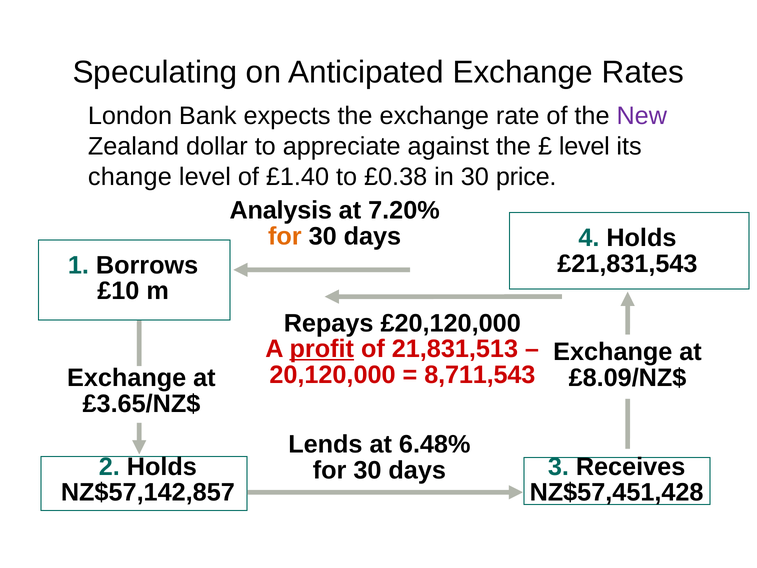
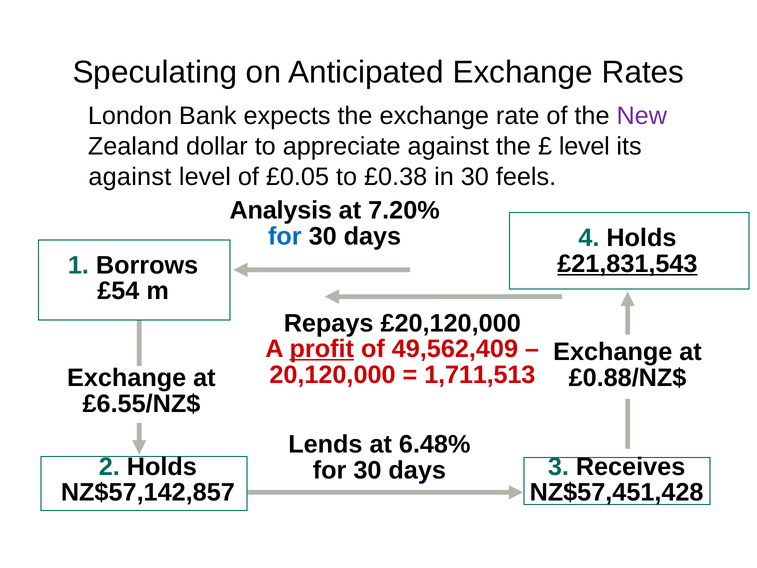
change: change -> against (130, 177)
£1.40: £1.40 -> £0.05 (297, 177)
price: price -> feels (526, 177)
for colour: orange -> blue (285, 236)
£21,831,543 underline: none -> present (627, 264)
£10: £10 -> £54 (118, 291)
21,831,513: 21,831,513 -> 49,562,409 (455, 349)
8,711,543: 8,711,543 -> 1,711,513 (480, 375)
£8.09/NZ$: £8.09/NZ$ -> £0.88/NZ$ (628, 378)
£3.65/NZ$: £3.65/NZ$ -> £6.55/NZ$ (141, 404)
